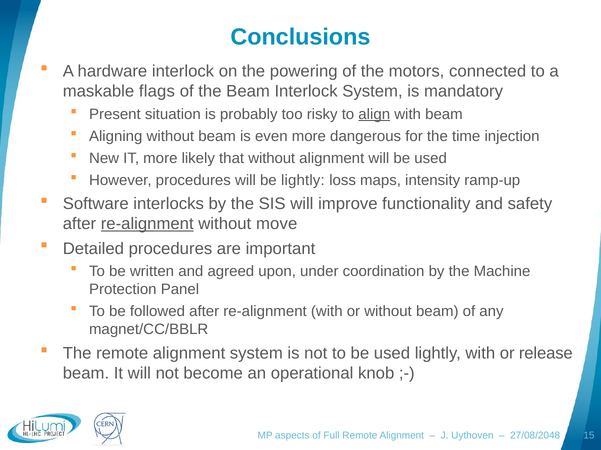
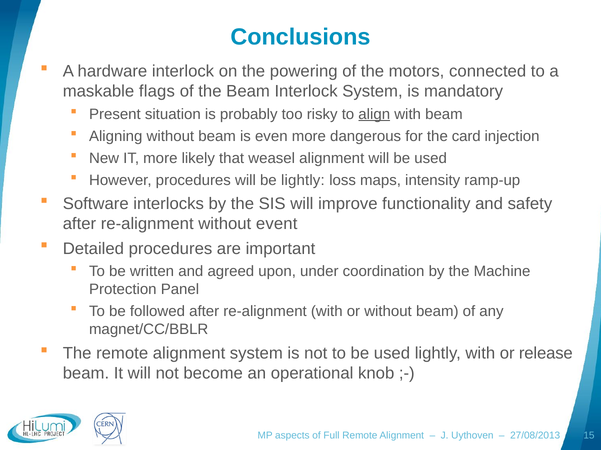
time: time -> card (466, 136)
that without: without -> weasel (272, 158)
re-alignment underline: present -> none (147, 224)
move: move -> event (277, 224)
27/08/2048: 27/08/2048 -> 27/08/2013 (535, 436)
